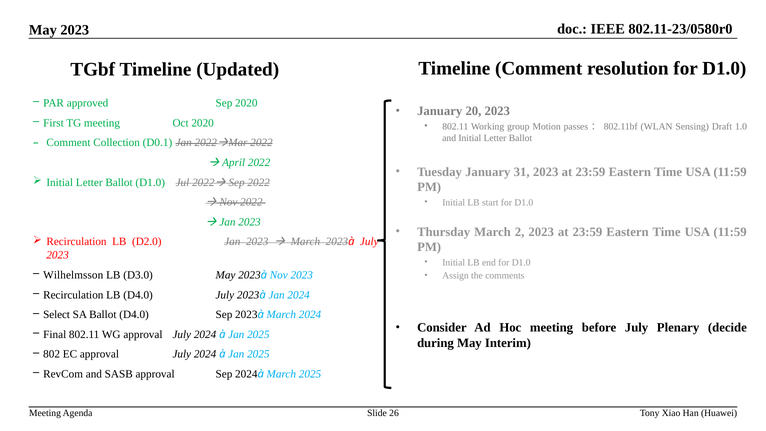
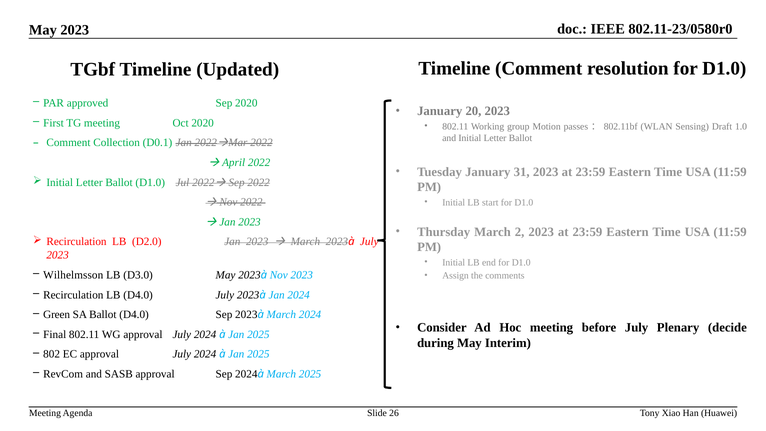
Select: Select -> Green (57, 315)
